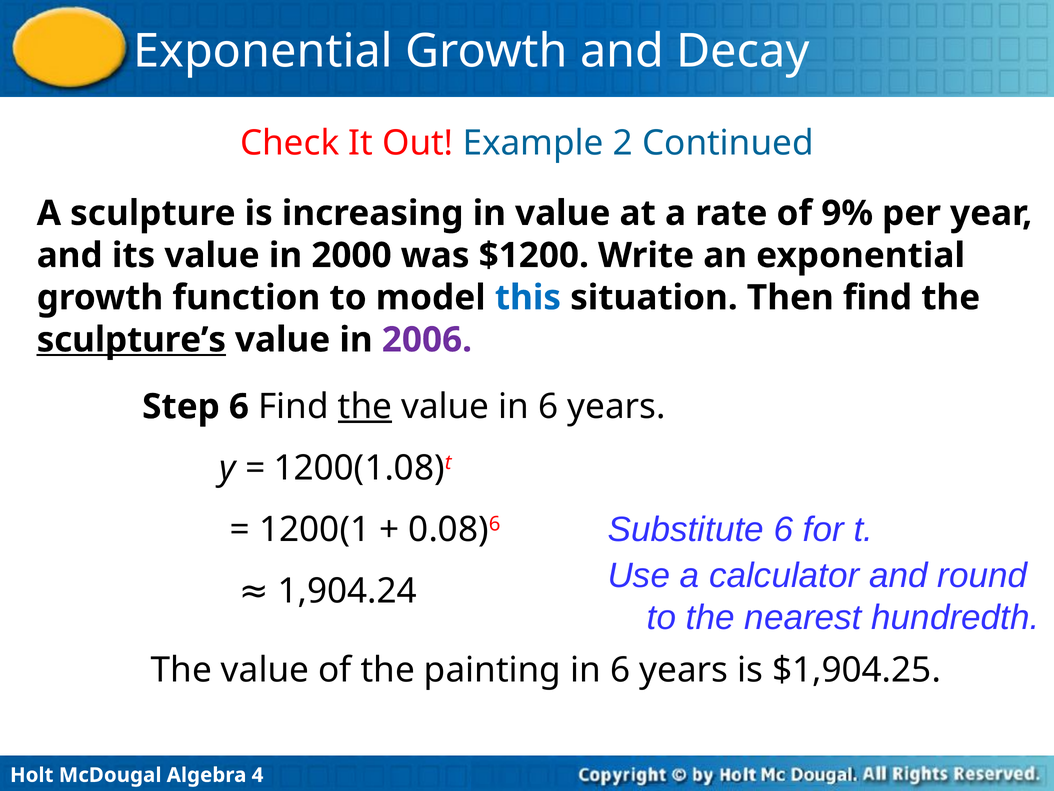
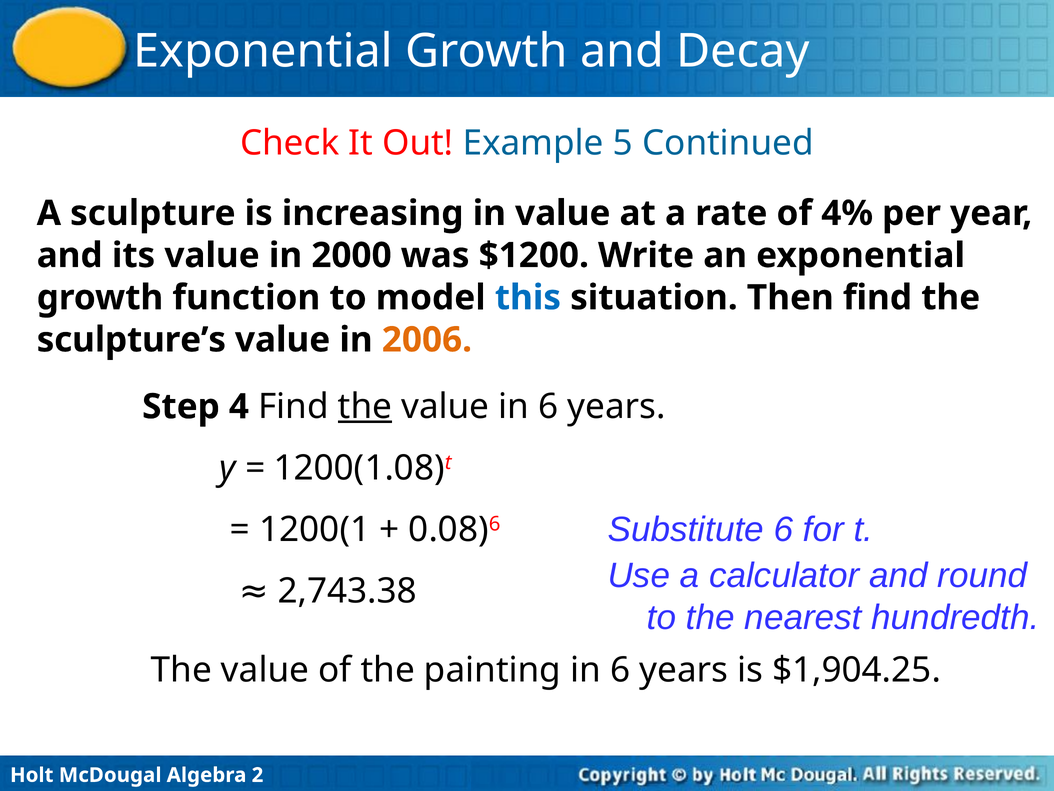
2: 2 -> 5 (623, 143)
9%: 9% -> 4% (847, 213)
sculpture’s underline: present -> none (131, 340)
2006 colour: purple -> orange (427, 340)
Step 6: 6 -> 4 (239, 406)
1,904.24: 1,904.24 -> 2,743.38 (347, 591)
4: 4 -> 2 (258, 775)
